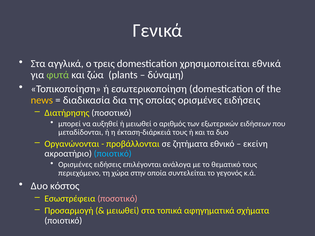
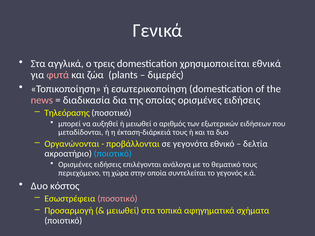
φυτά colour: light green -> pink (58, 75)
δύναμη: δύναμη -> διμερές (166, 75)
news colour: yellow -> pink (42, 100)
Διατήρησης: Διατήρησης -> Τηλεόρασης (67, 113)
ζητήματα: ζητήματα -> γεγονότα (190, 144)
εκείνη: εκείνη -> δελτία (255, 144)
